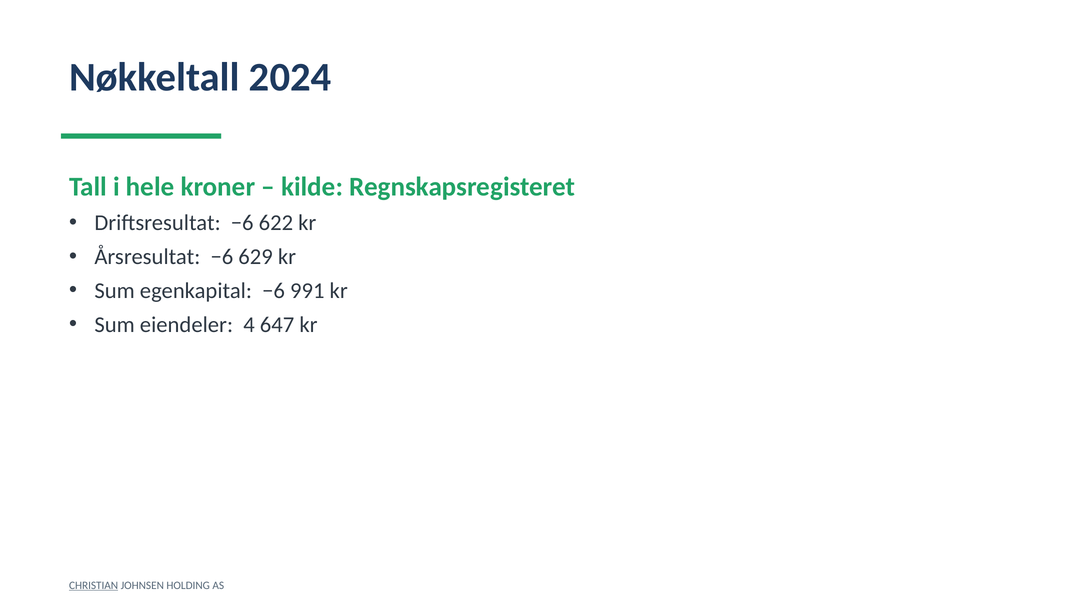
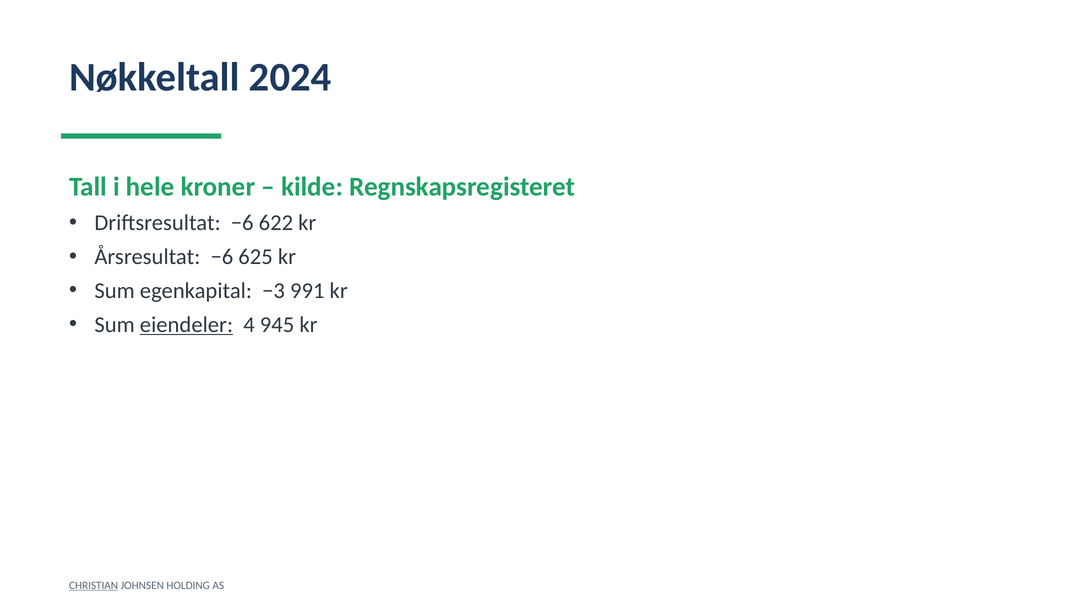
629: 629 -> 625 (256, 257)
egenkapital −6: −6 -> −3 (274, 291)
eiendeler underline: none -> present (186, 325)
647: 647 -> 945 (277, 325)
